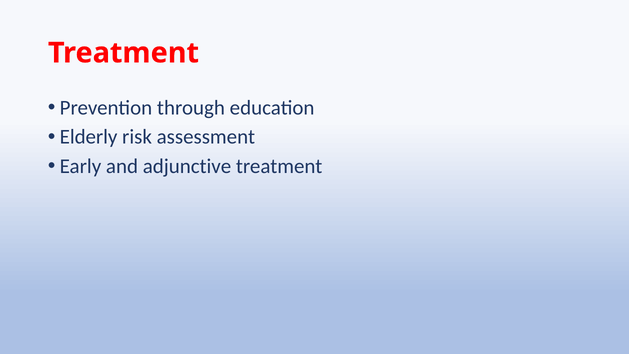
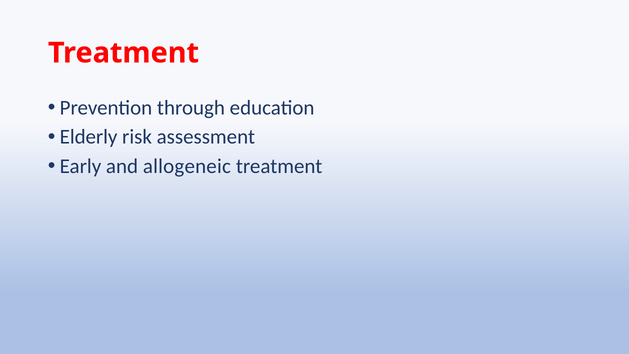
adjunctive: adjunctive -> allogeneic (187, 166)
